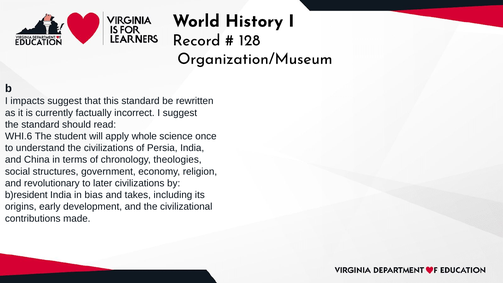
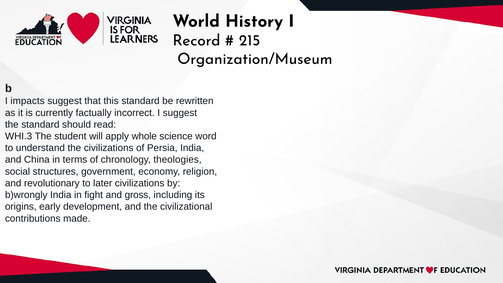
128: 128 -> 215 (250, 40)
WHI.6: WHI.6 -> WHI.3 (19, 136)
once: once -> word (206, 136)
b)resident: b)resident -> b)wrongly (26, 195)
bias: bias -> fight (94, 195)
takes: takes -> gross (138, 195)
